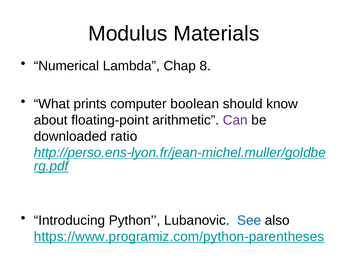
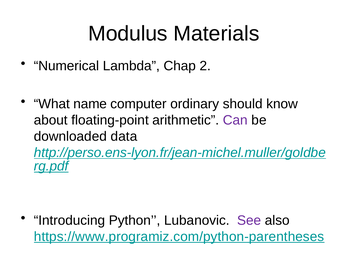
8: 8 -> 2 (205, 66)
prints: prints -> name (90, 104)
boolean: boolean -> ordinary (195, 104)
ratio: ratio -> data (124, 136)
See colour: blue -> purple (249, 220)
